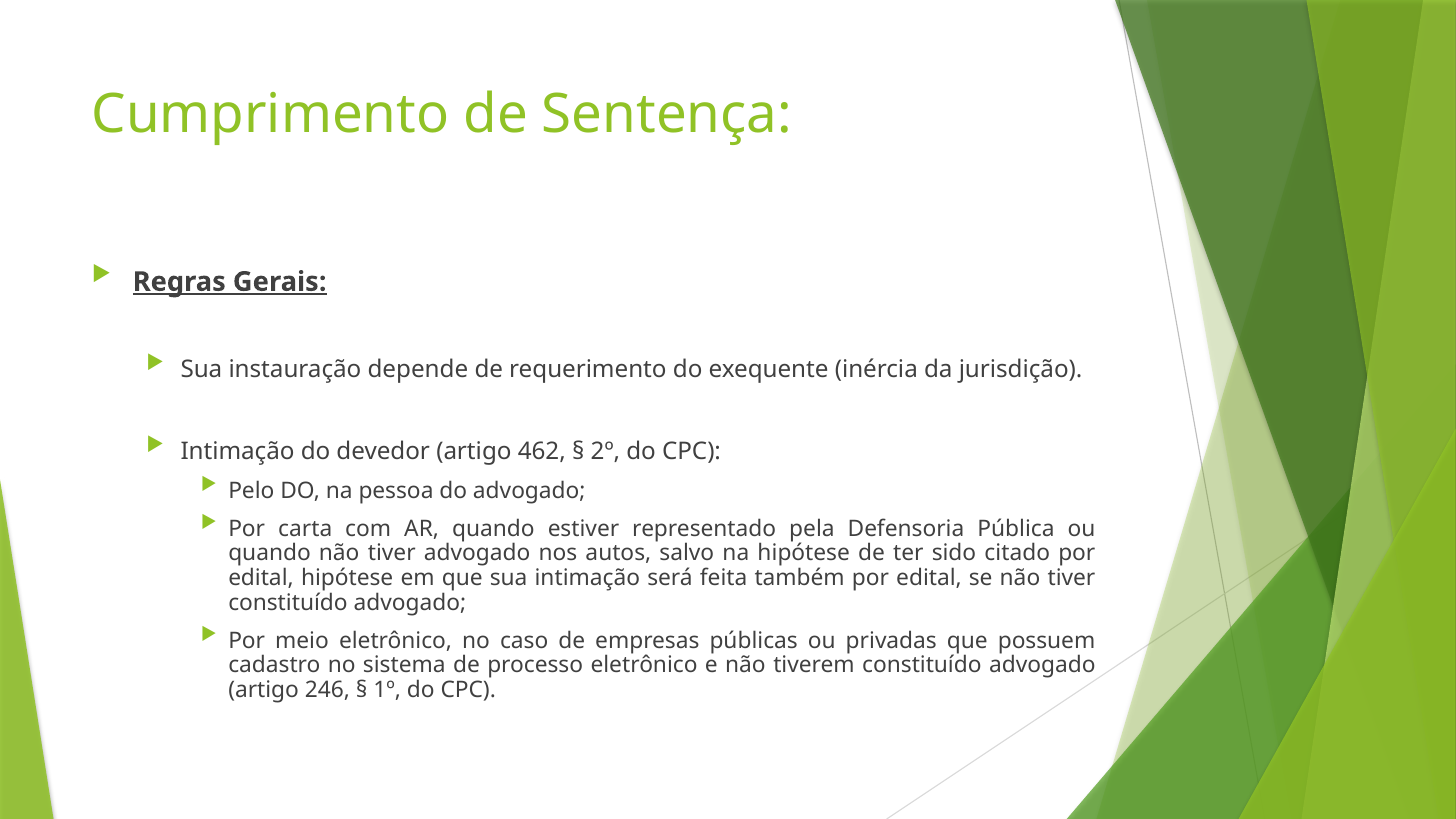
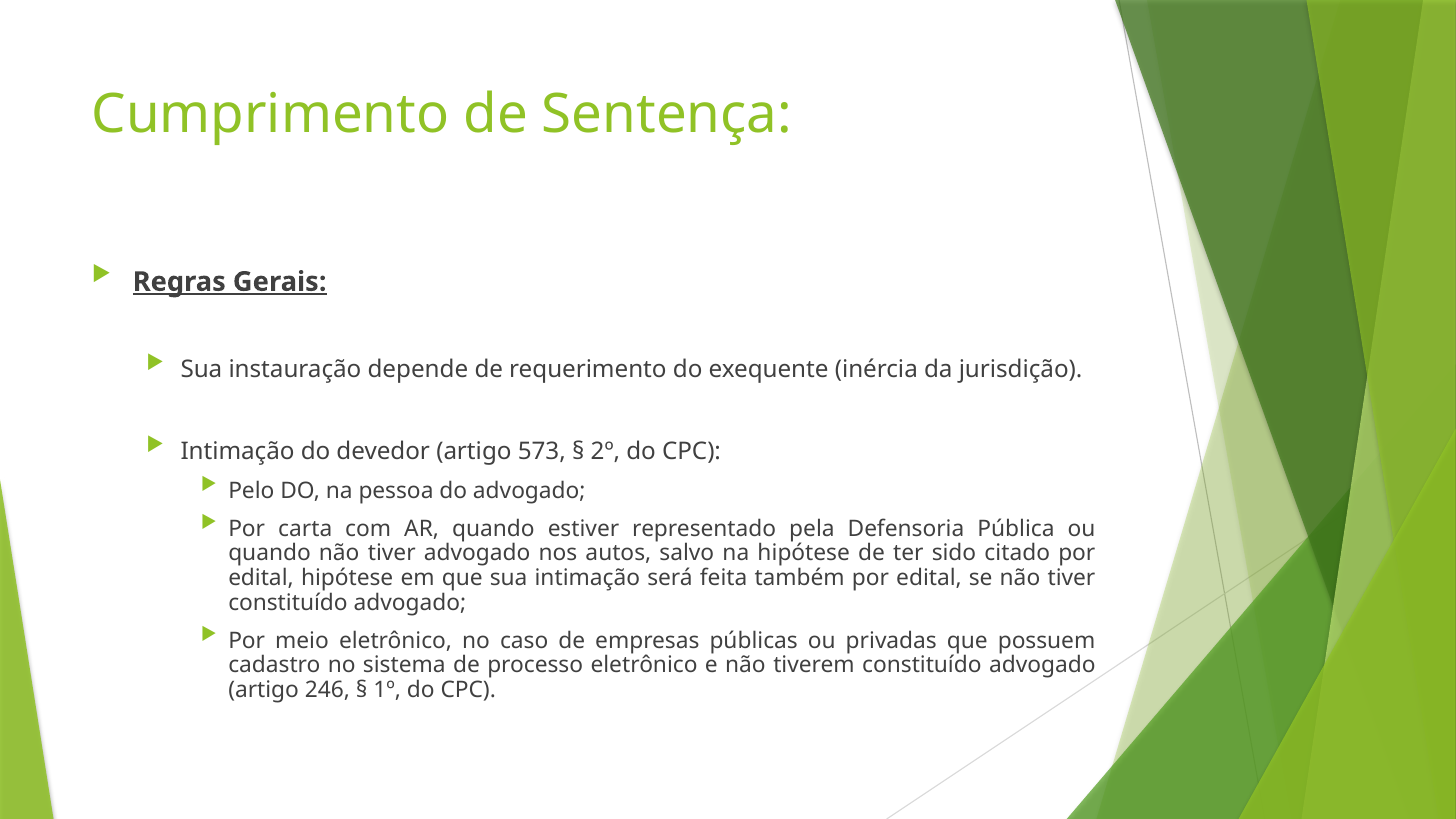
462: 462 -> 573 (542, 452)
